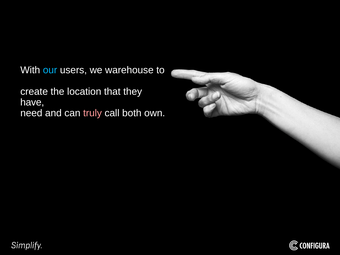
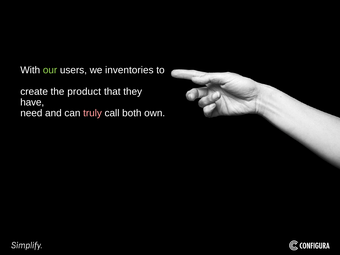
our colour: light blue -> light green (50, 70)
warehouse: warehouse -> inventories (129, 70)
location: location -> product (84, 92)
